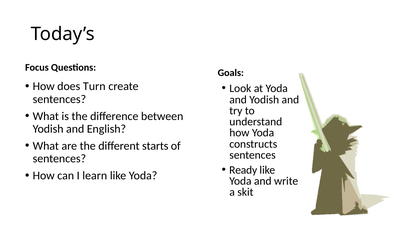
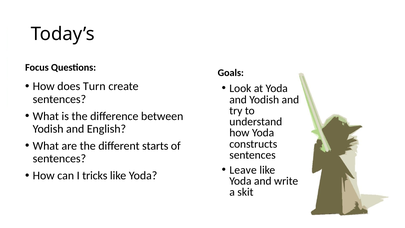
Ready: Ready -> Leave (243, 170)
learn: learn -> tricks (95, 175)
